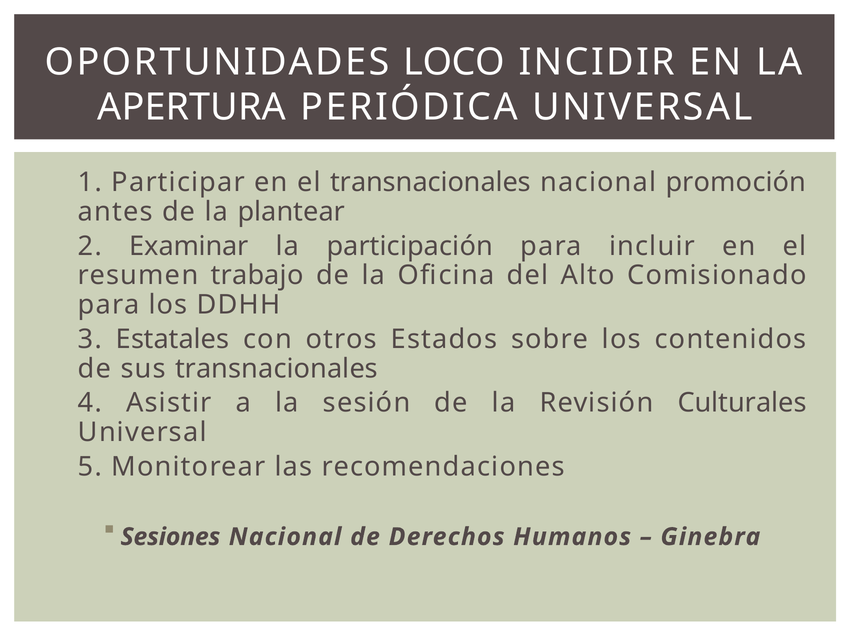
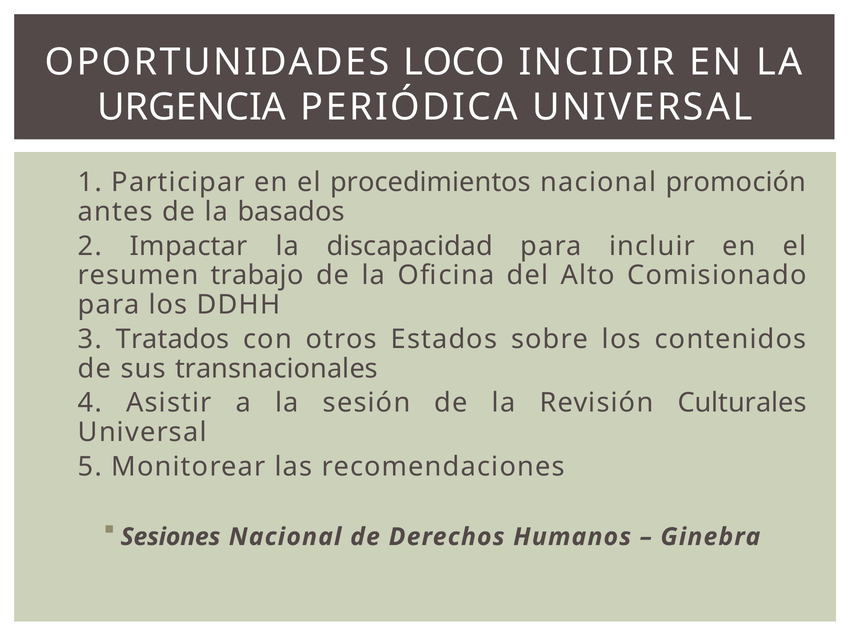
APERTURA: APERTURA -> URGENCIA (192, 107)
el transnacionales: transnacionales -> procedimientos (431, 182)
plantear: plantear -> basados (291, 212)
Examinar: Examinar -> Impactar (189, 246)
participación: participación -> discapacidad (410, 246)
Estatales: Estatales -> Tratados (173, 339)
